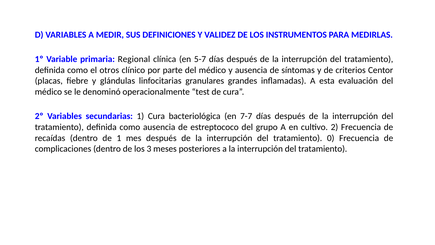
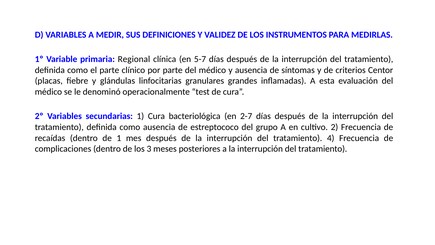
el otros: otros -> parte (109, 70)
7-7: 7-7 -> 2-7 (246, 116)
0: 0 -> 4 (331, 138)
